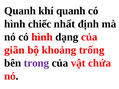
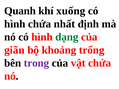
khí quanh: quanh -> xuống (71, 11)
hình chiếc: chiếc -> chứa (40, 24)
dạng colour: black -> green (67, 37)
